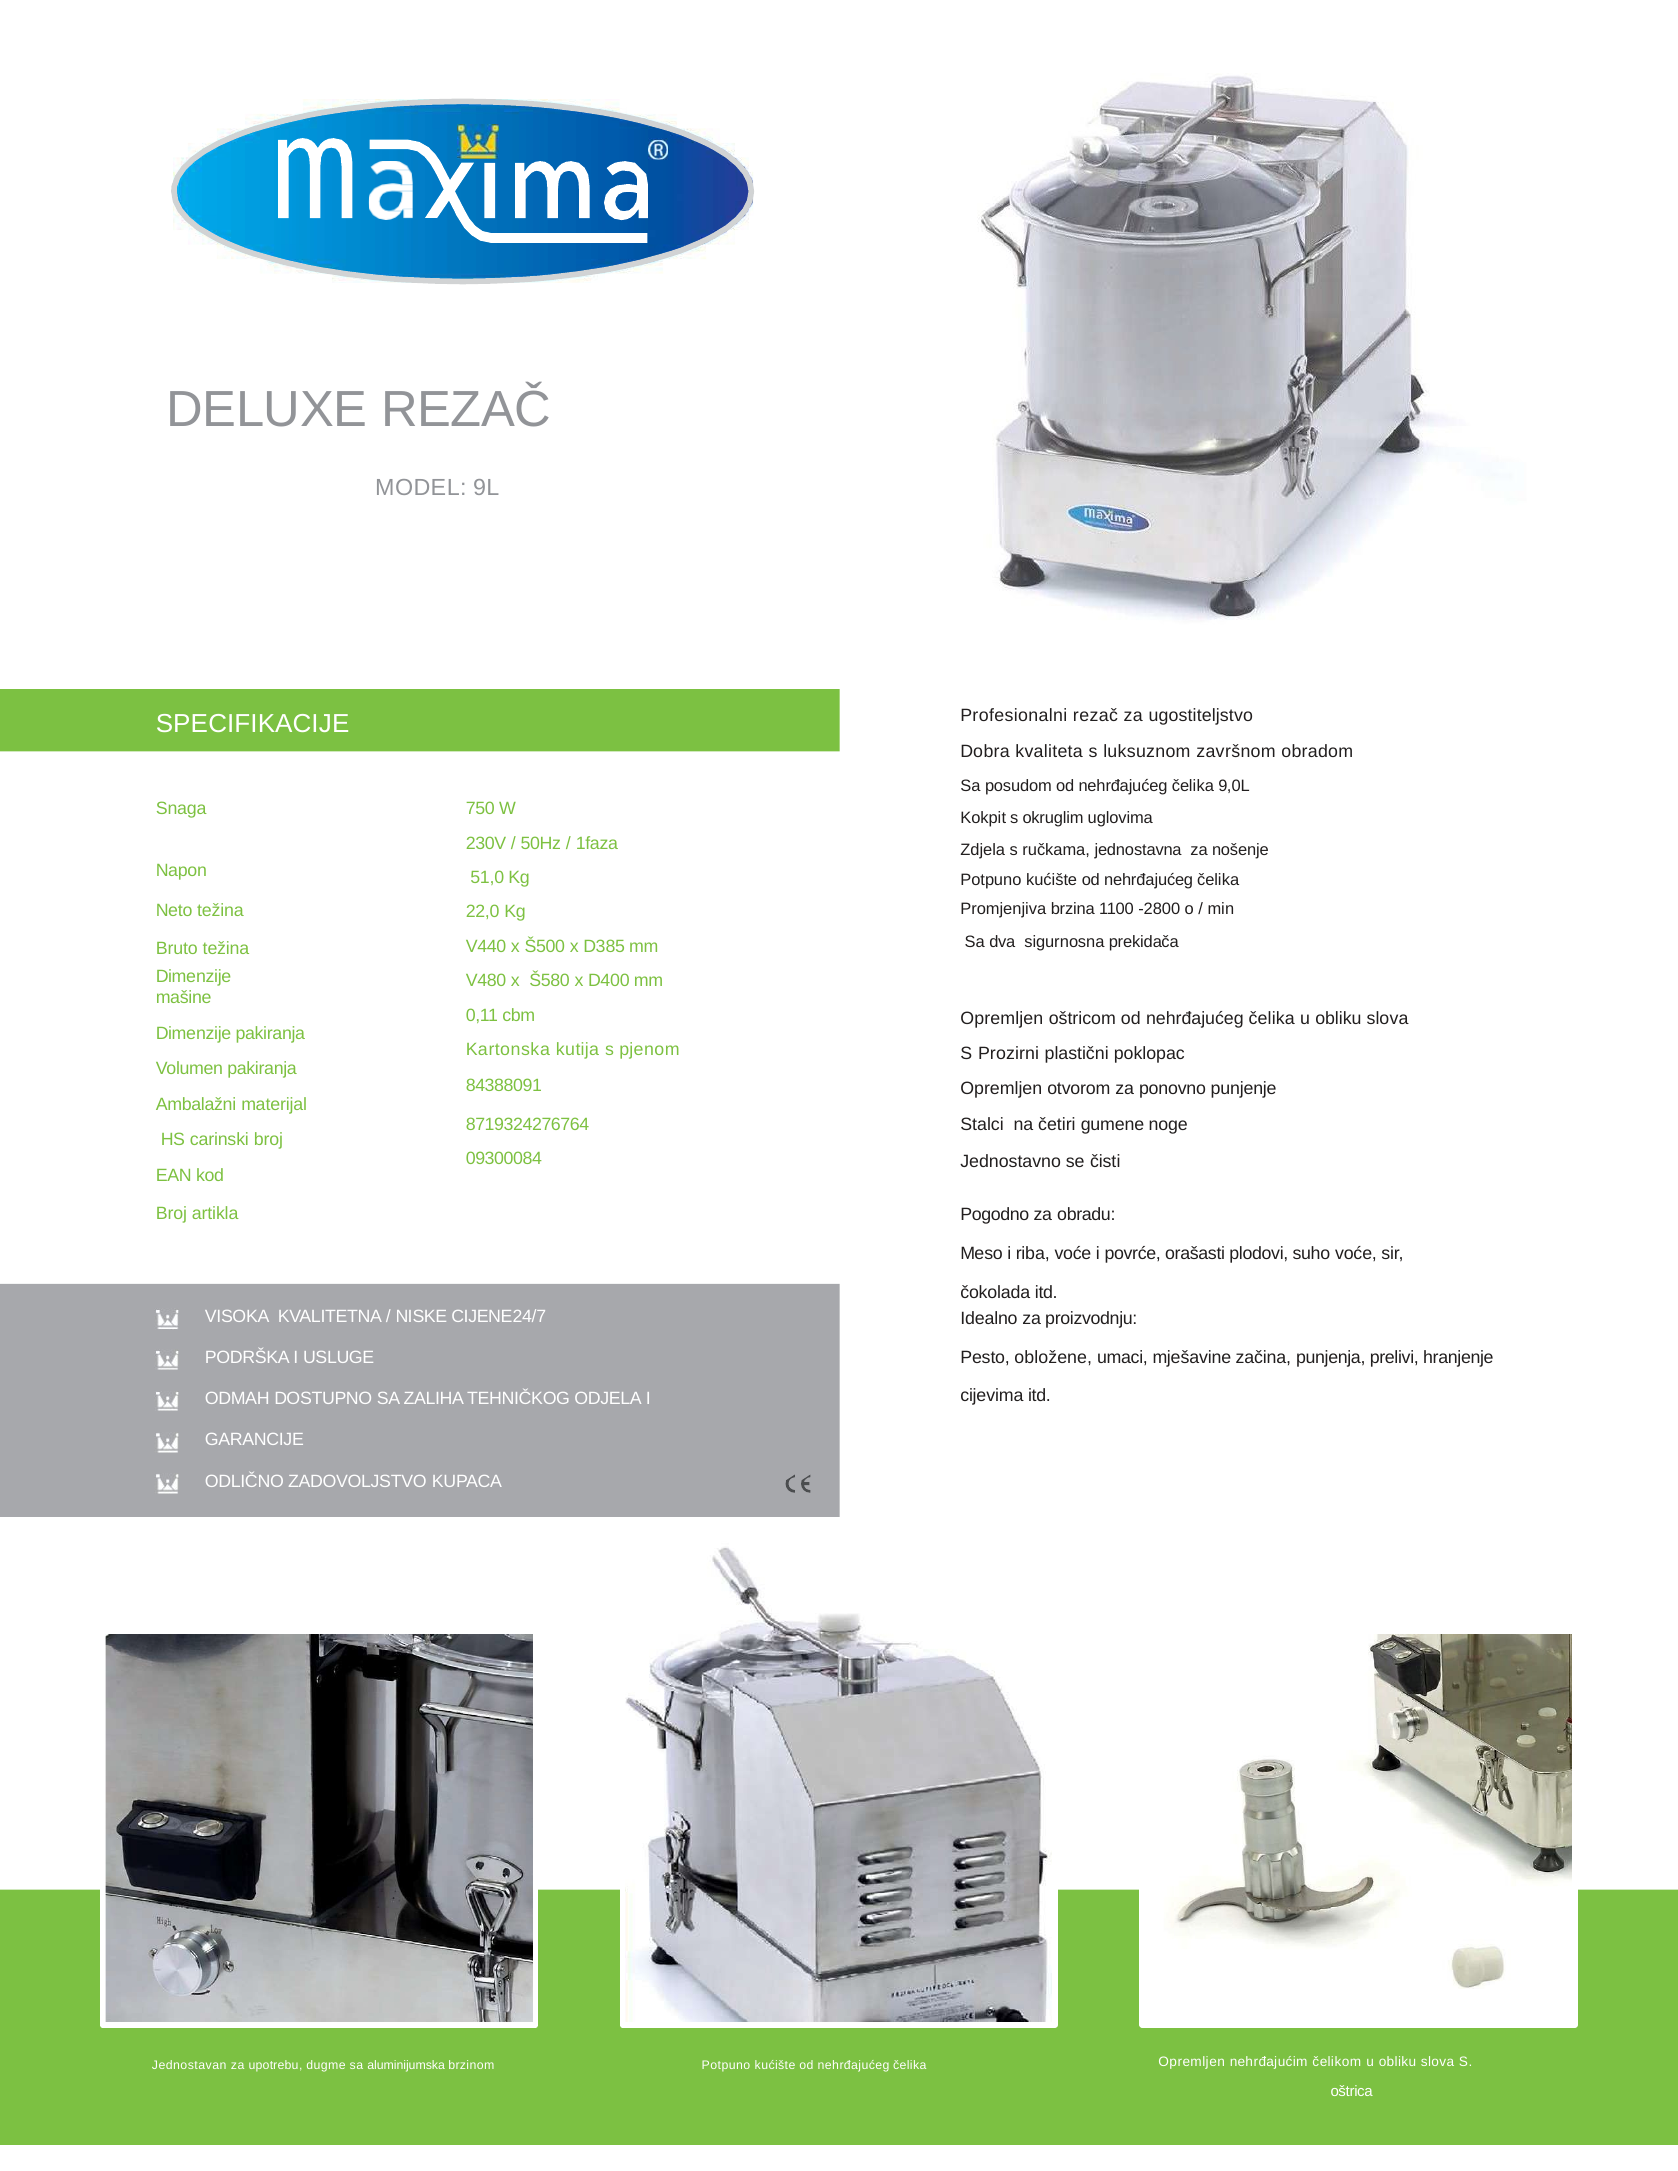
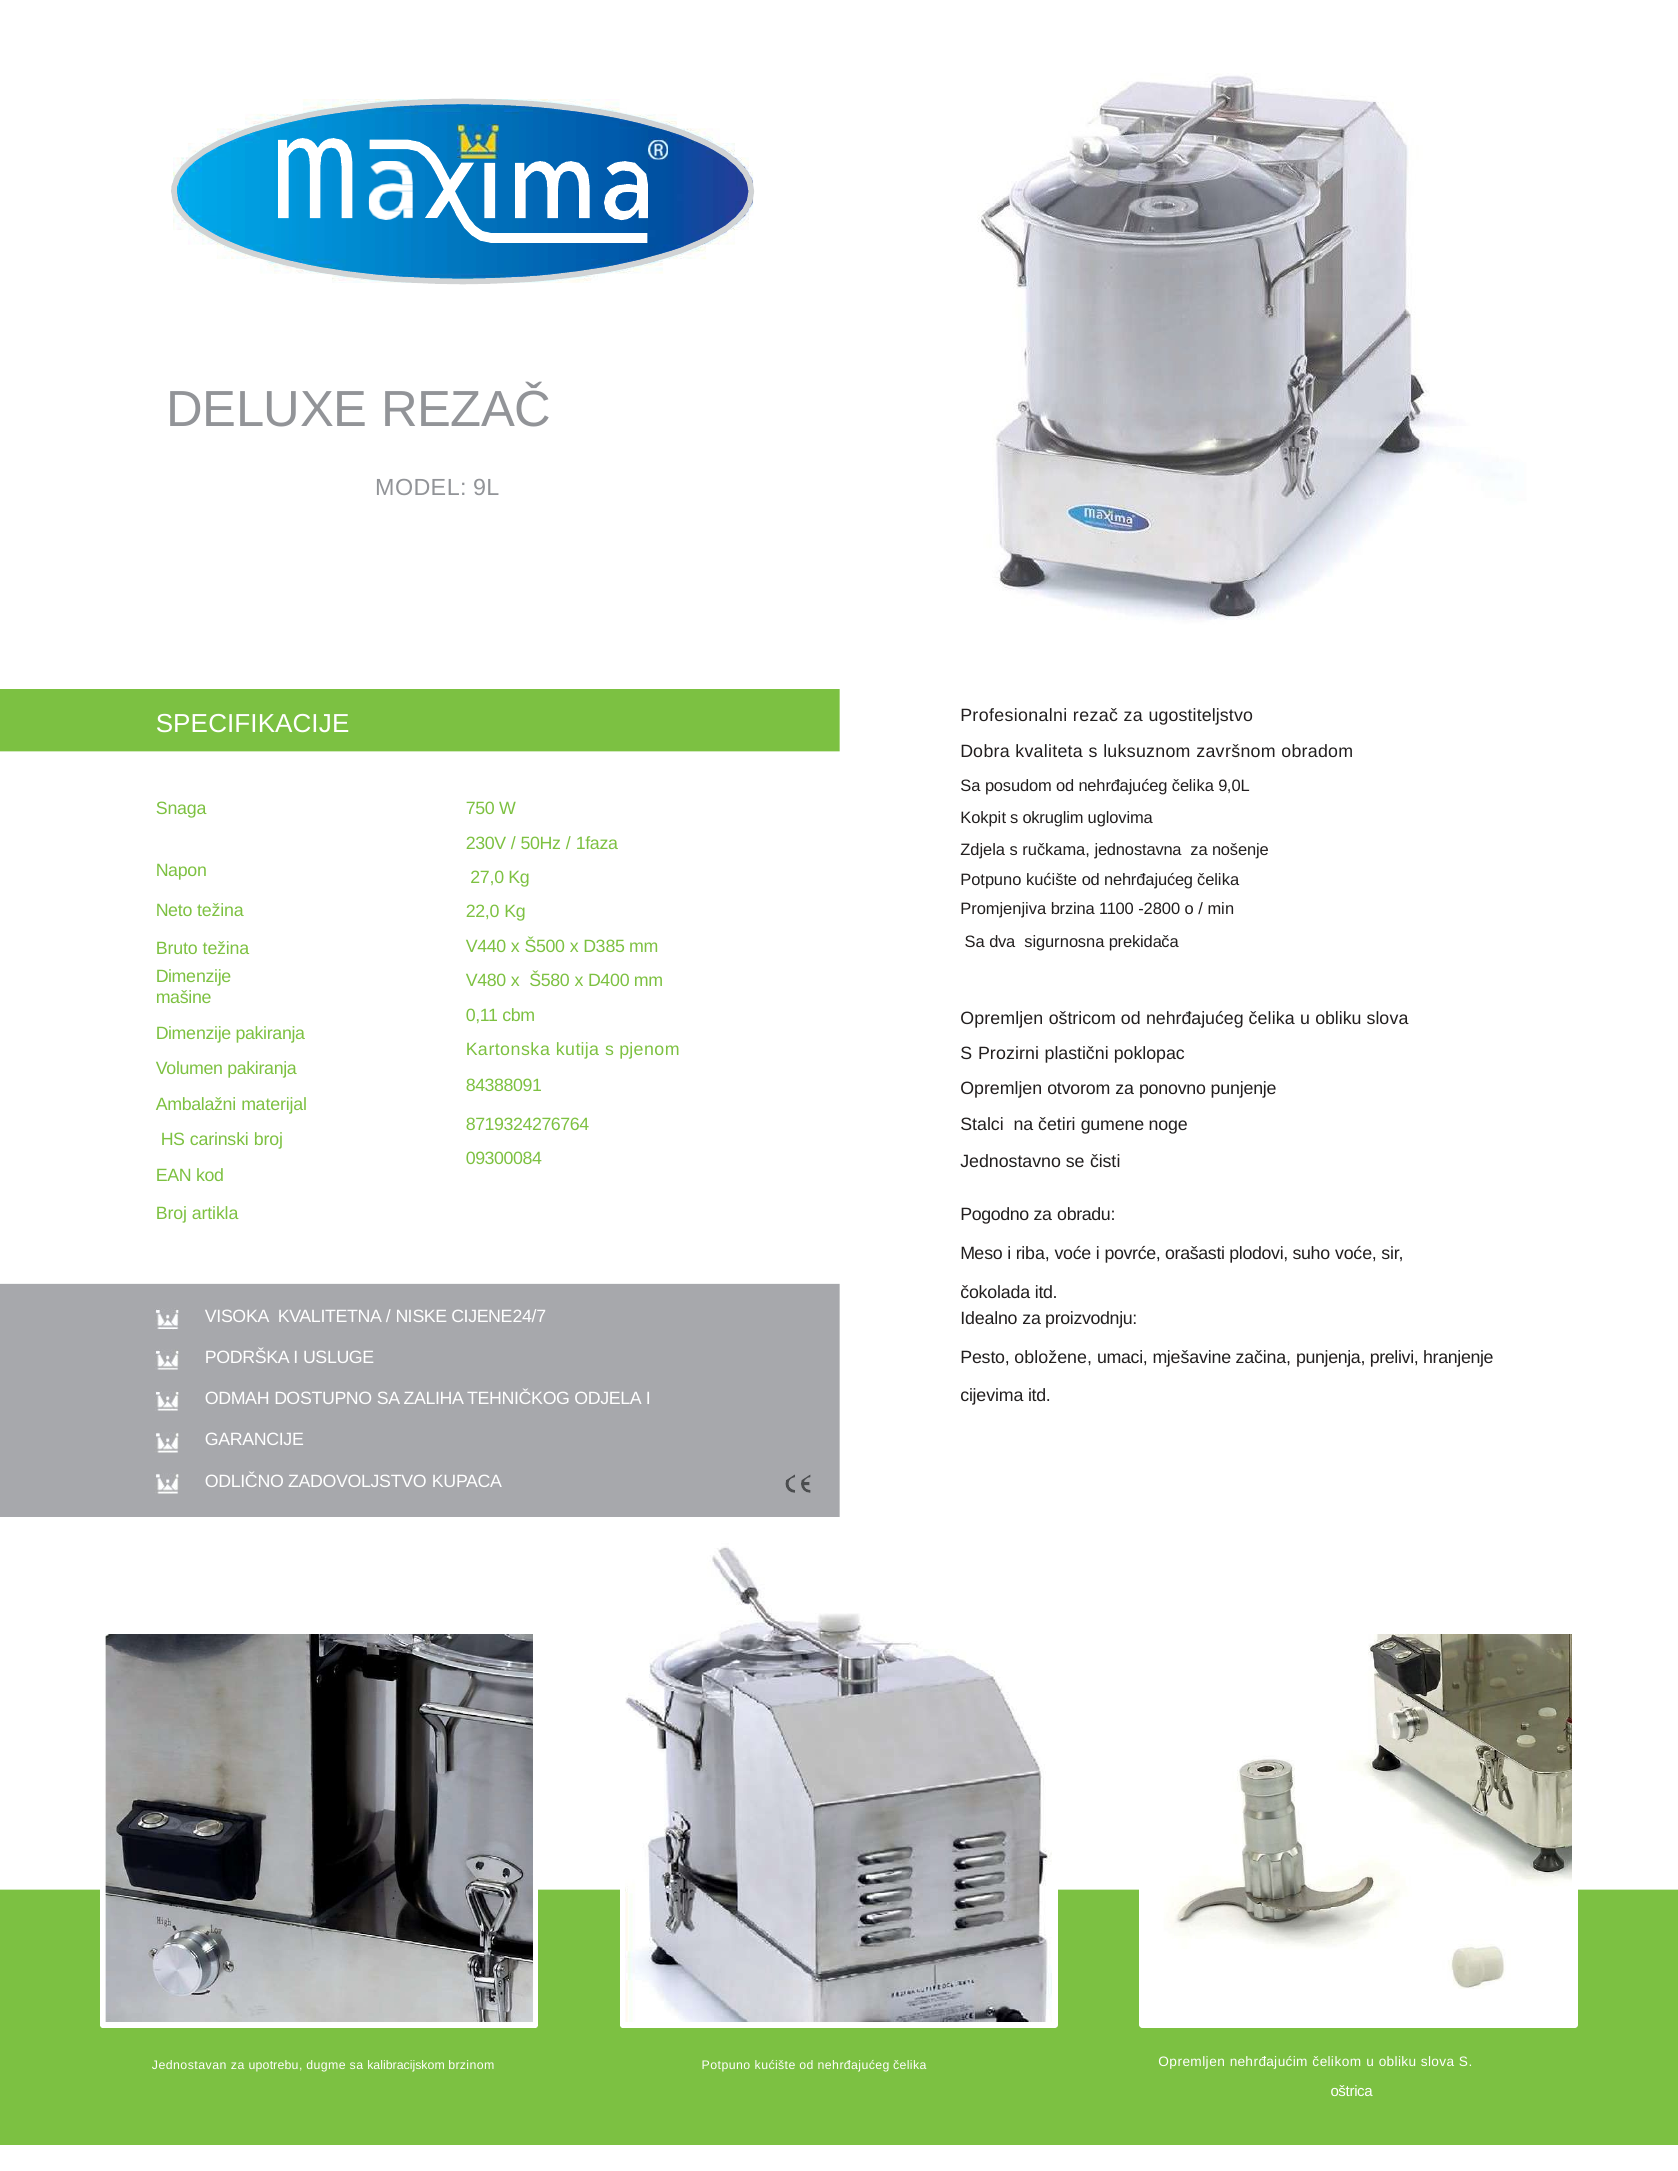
51,0: 51,0 -> 27,0 (487, 878)
aluminijumska: aluminijumska -> kalibracijskom (406, 2066)
